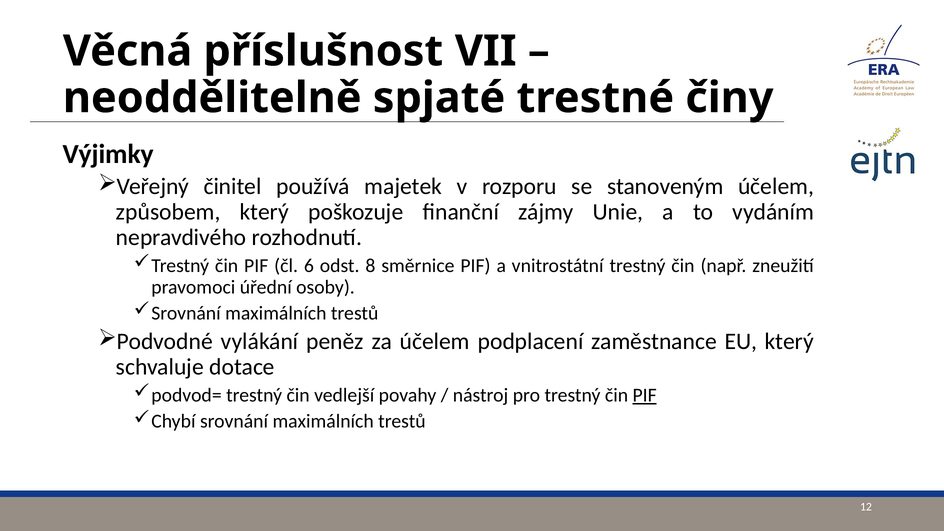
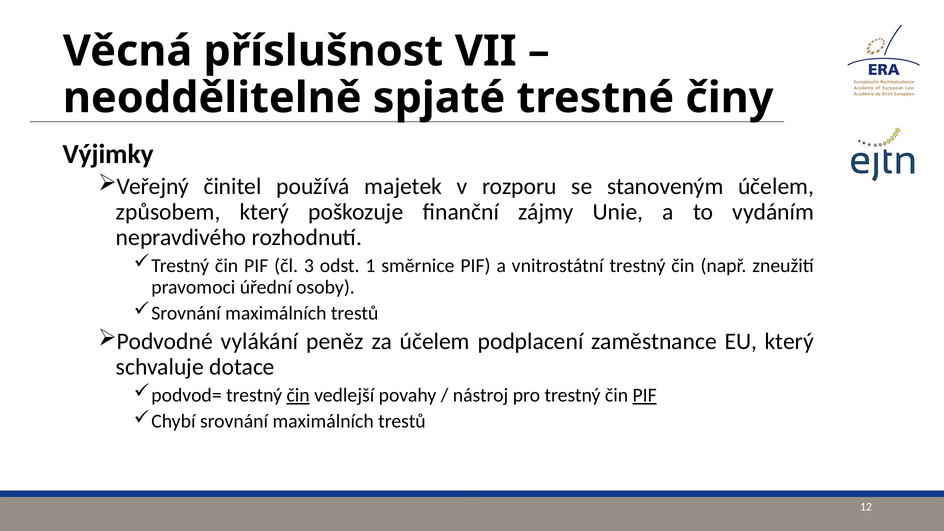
6: 6 -> 3 (309, 266)
8: 8 -> 1 (370, 266)
čin underline: none -> present (298, 395)
